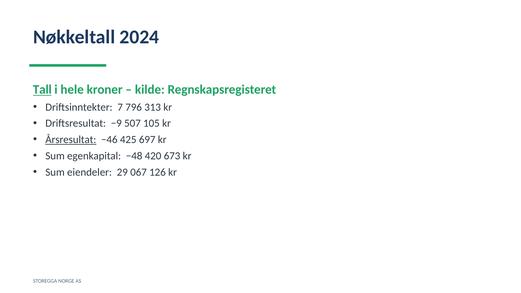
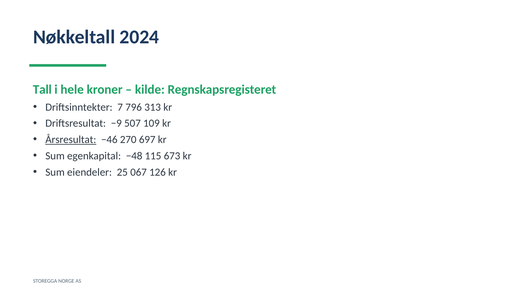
Tall underline: present -> none (42, 90)
105: 105 -> 109 (151, 123)
425: 425 -> 270 (128, 140)
420: 420 -> 115 (153, 156)
29: 29 -> 25 (122, 172)
